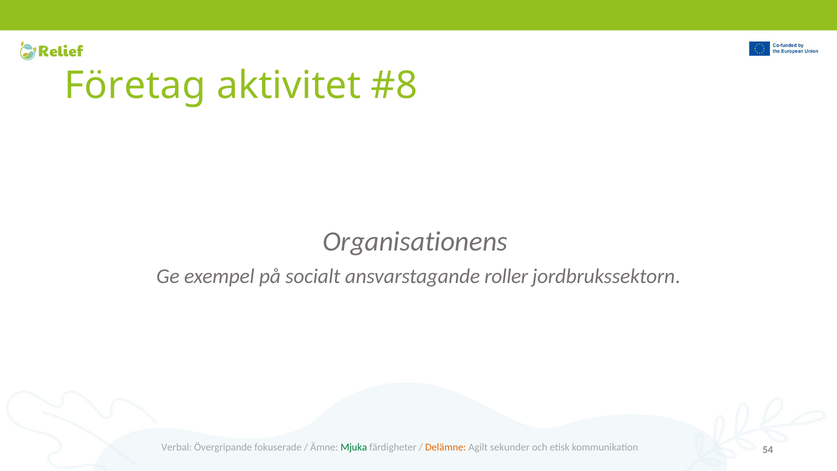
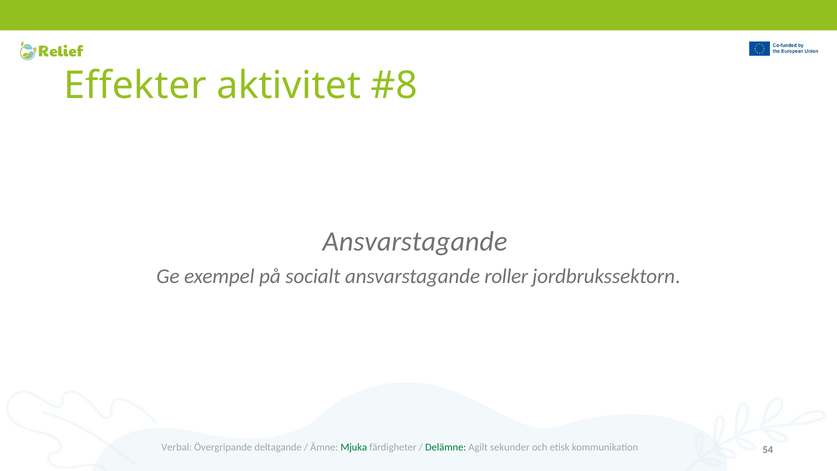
Företag: Företag -> Effekter (135, 86)
Organisationens: Organisationens -> Ansvarstagande (415, 241)
fokuserade: fokuserade -> deltagande (278, 447)
Delämne colour: orange -> green (446, 447)
